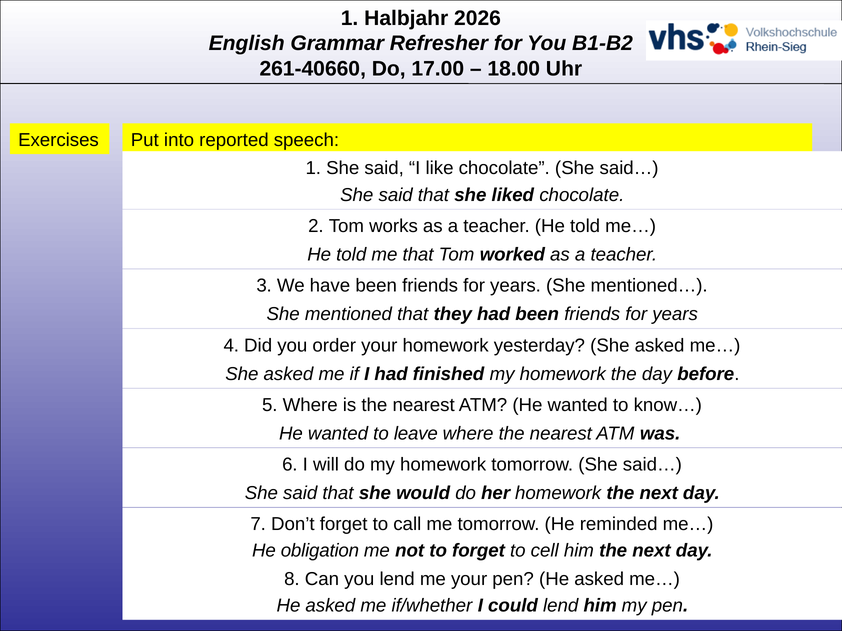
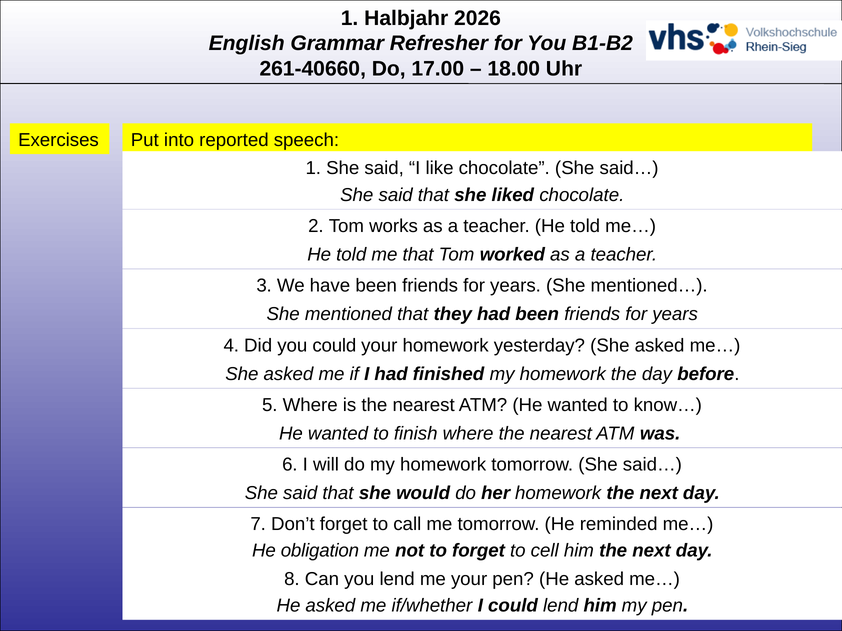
you order: order -> could (334, 346)
leave: leave -> finish (416, 434)
